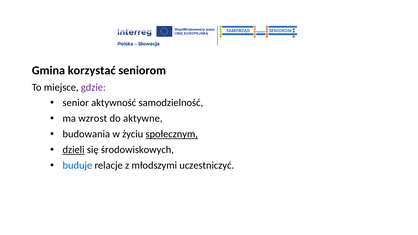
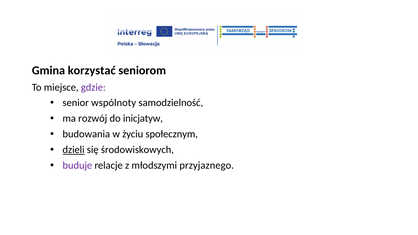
aktywność: aktywność -> wspólnoty (114, 103)
wzrost: wzrost -> rozwój (93, 119)
aktywne: aktywne -> inicjatyw (143, 119)
społecznym underline: present -> none (172, 134)
buduje colour: blue -> purple (77, 165)
uczestniczyć: uczestniczyć -> przyjaznego (207, 165)
